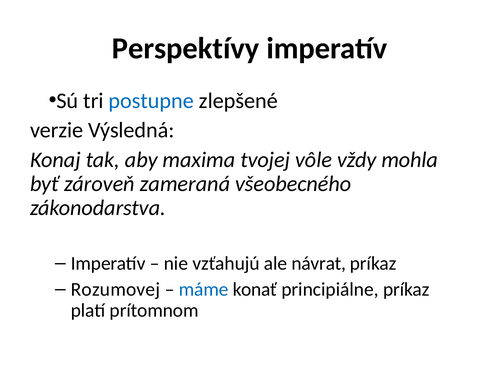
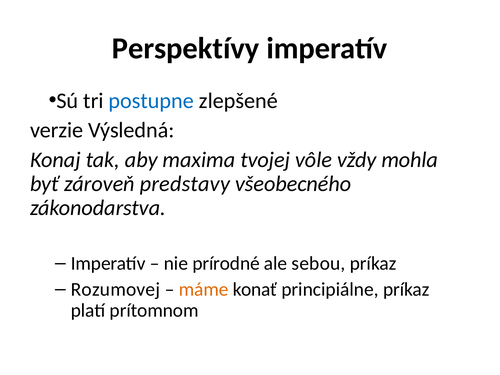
zameraná: zameraná -> predstavy (185, 184)
vzťahujú: vzťahujú -> prírodné (226, 264)
návrat: návrat -> sebou (318, 264)
máme colour: blue -> orange (204, 290)
